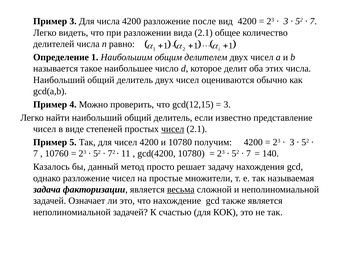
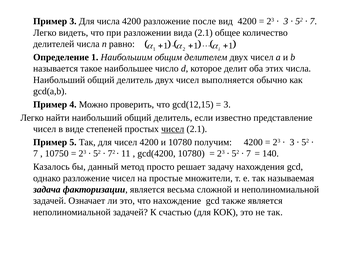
оцениваются: оцениваются -> выполняется (228, 80)
10760: 10760 -> 10750 (57, 154)
весьма underline: present -> none (181, 189)
